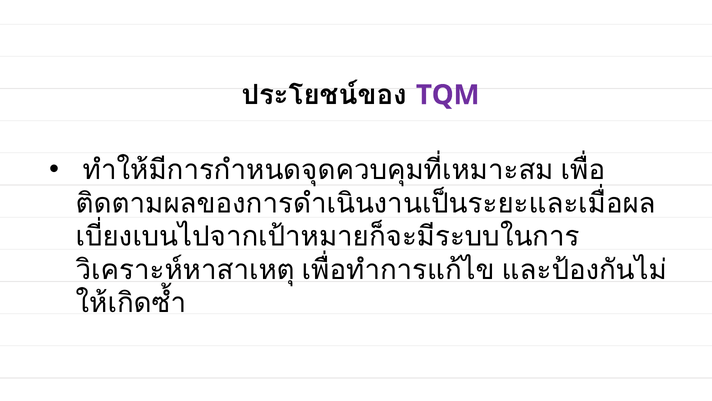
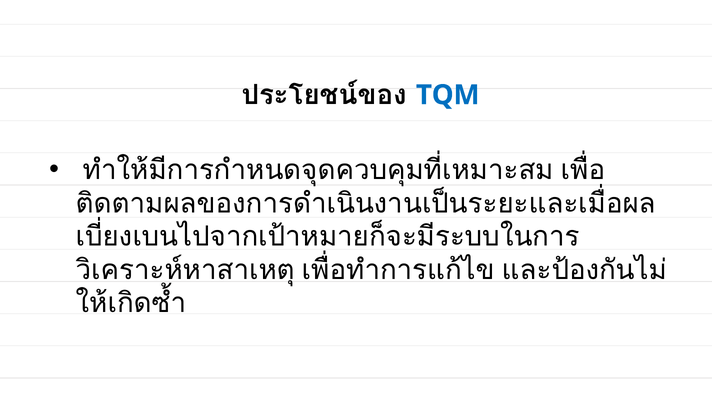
TQM colour: purple -> blue (448, 95)
